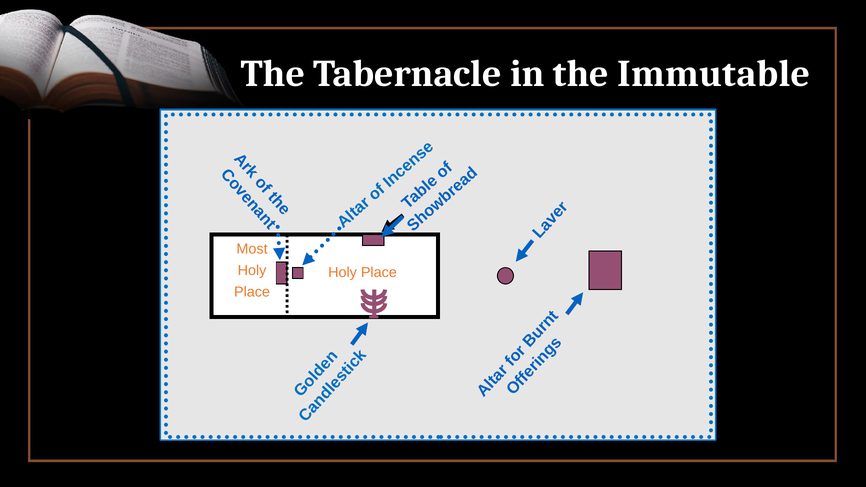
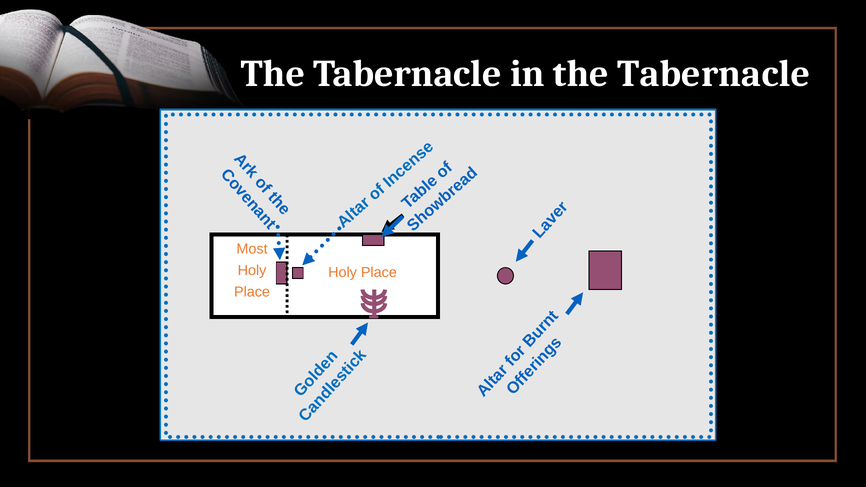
in the Immutable: Immutable -> Tabernacle (714, 74)
